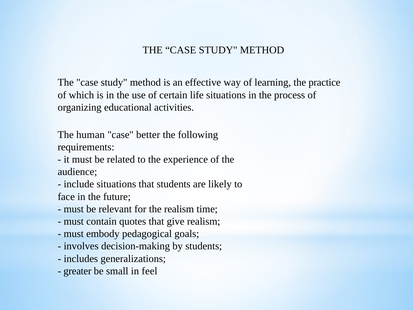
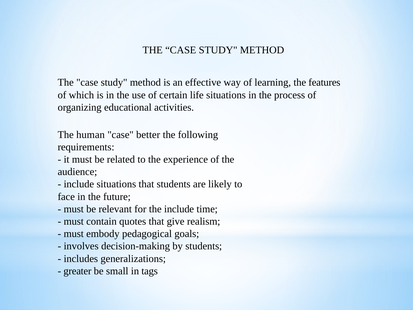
practice: practice -> features (324, 82)
the realism: realism -> include (179, 209)
feel: feel -> tags (150, 271)
